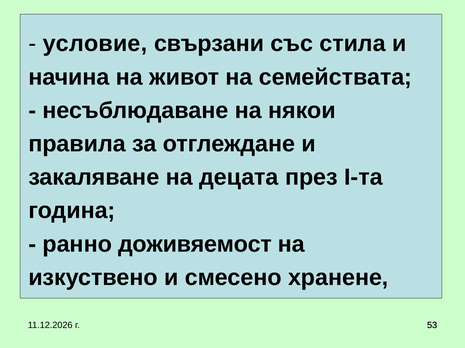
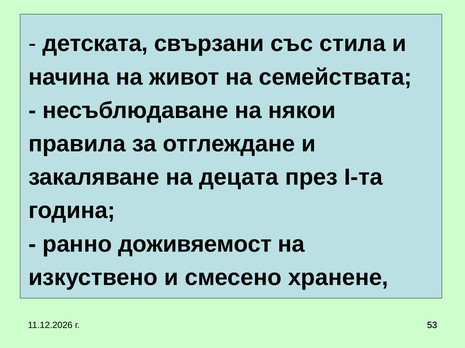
условие: условие -> детската (95, 44)
